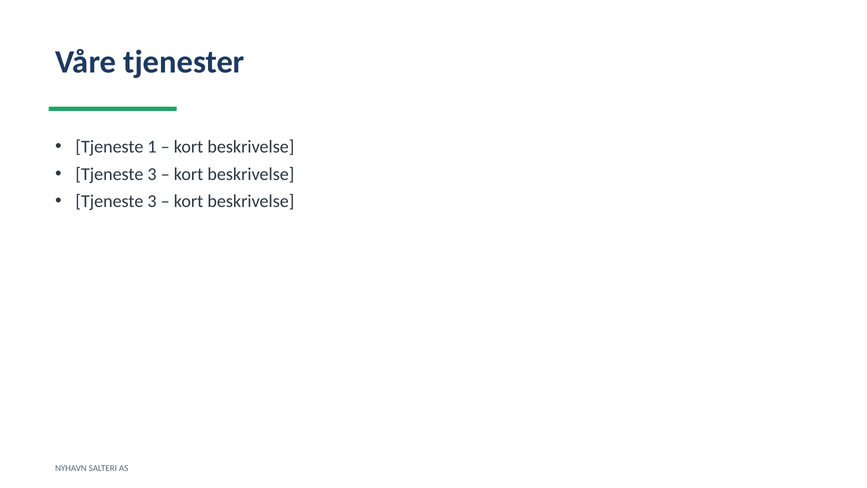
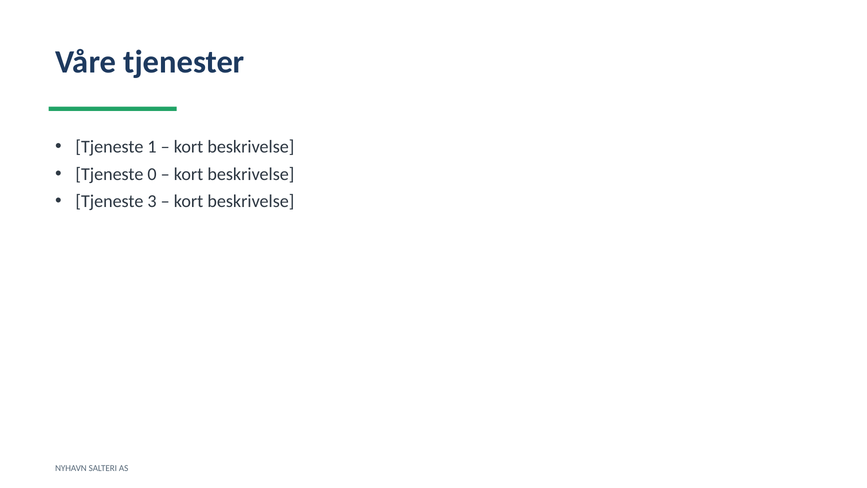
3: 3 -> 0 (152, 174)
